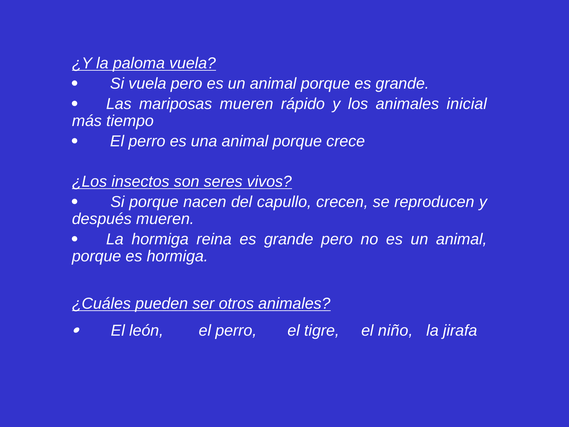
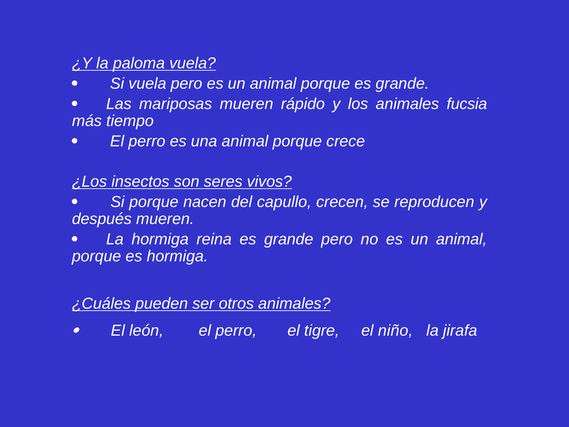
inicial: inicial -> fucsia (467, 104)
